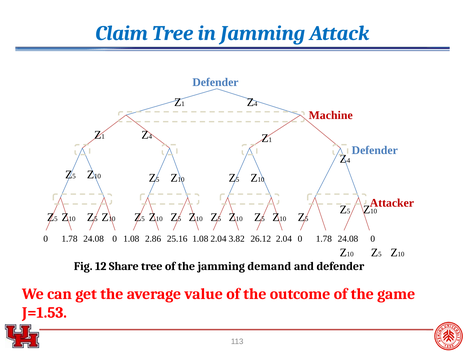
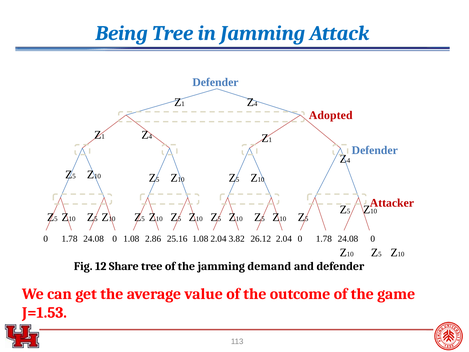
Claim: Claim -> Being (122, 33)
Machine: Machine -> Adopted (331, 115)
